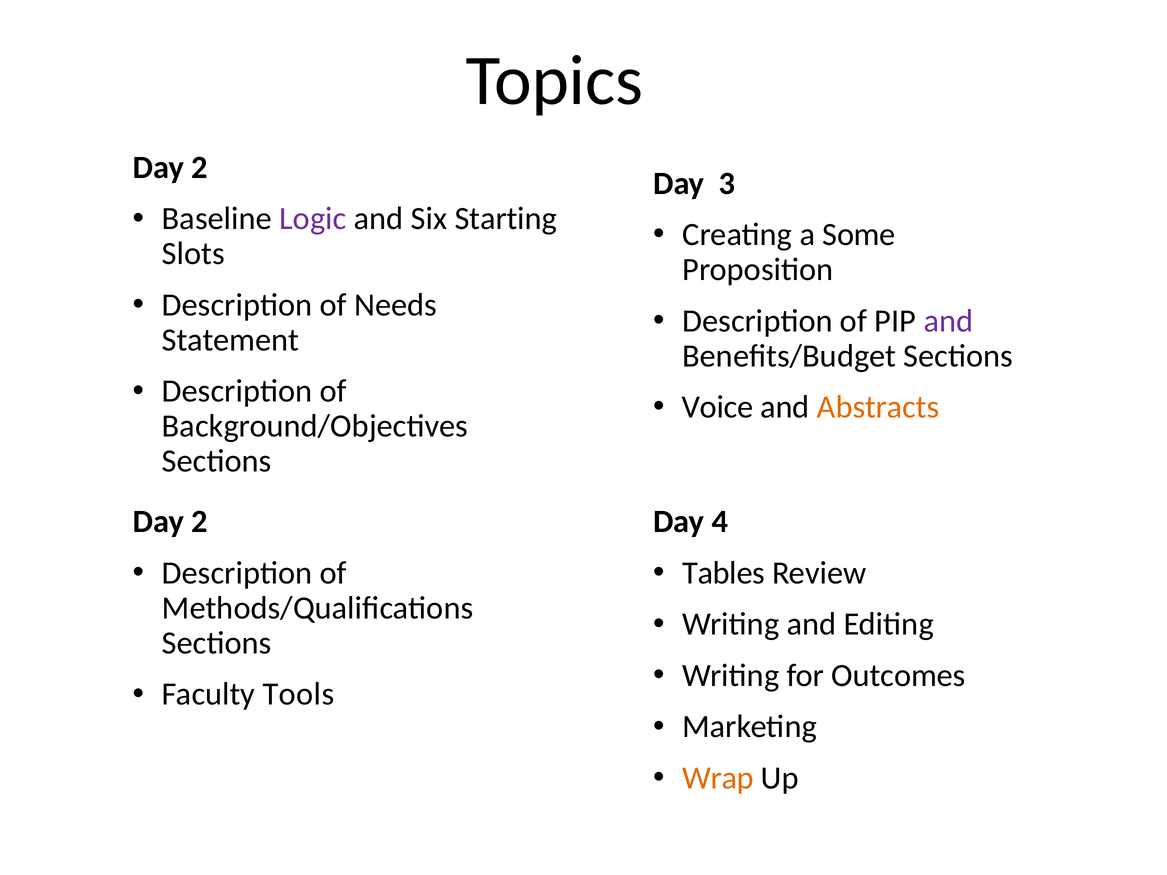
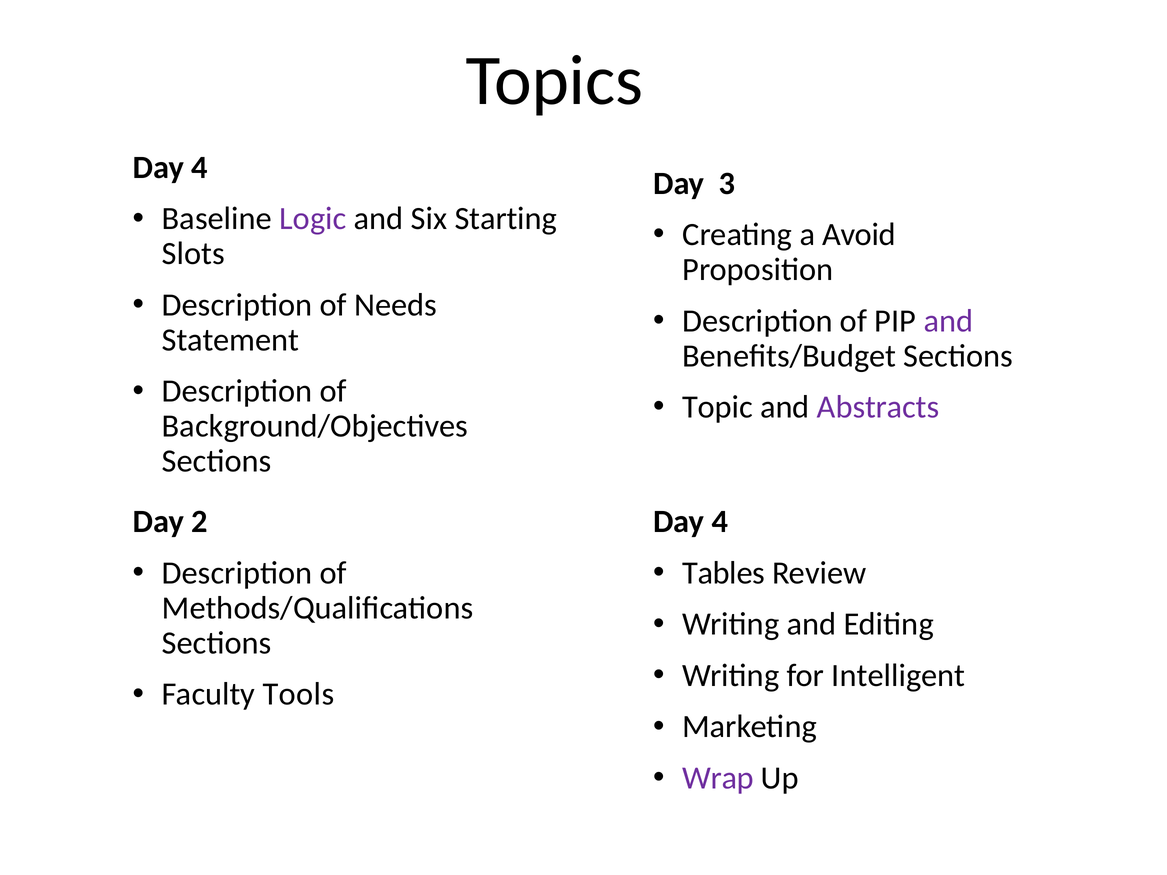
2: 2 -> 4 (199, 168)
Some: Some -> Avoid (859, 235)
Voice: Voice -> Topic (718, 407)
Abstracts colour: orange -> purple (878, 407)
Outcomes: Outcomes -> Intelligent (898, 676)
Wrap colour: orange -> purple (718, 778)
